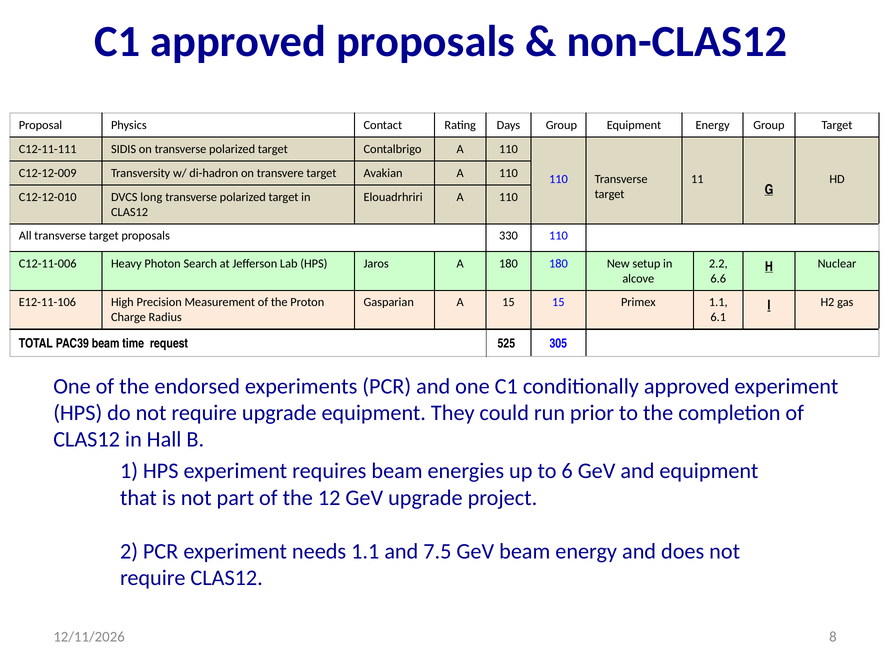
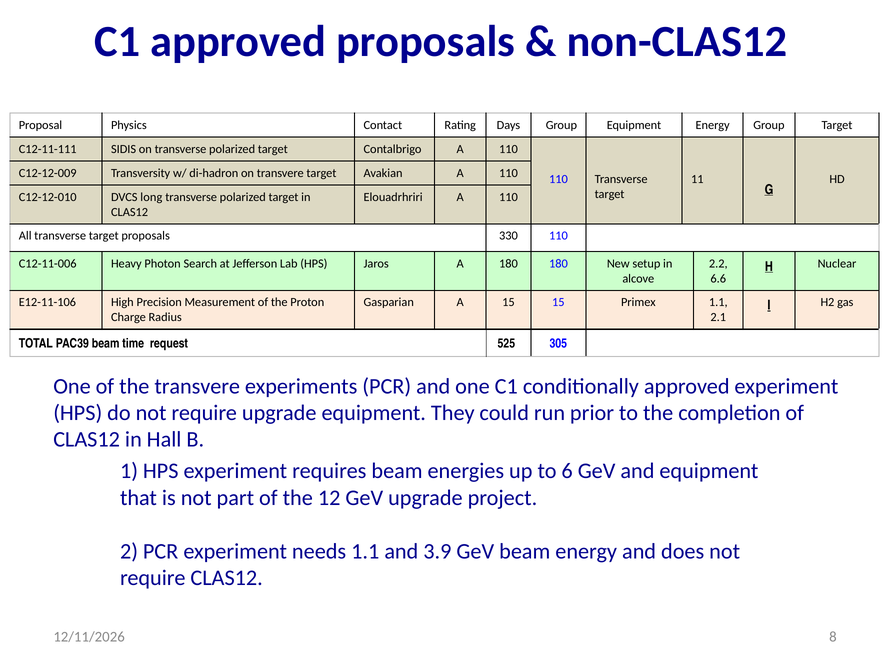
6.1: 6.1 -> 2.1 (718, 318)
the endorsed: endorsed -> transvere (197, 386)
7.5: 7.5 -> 3.9 (437, 552)
